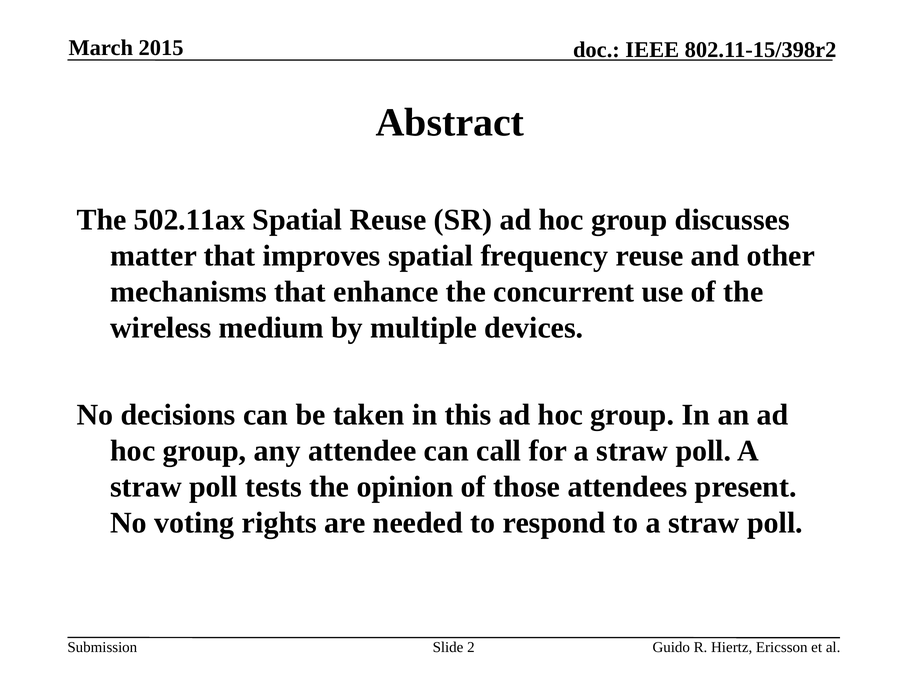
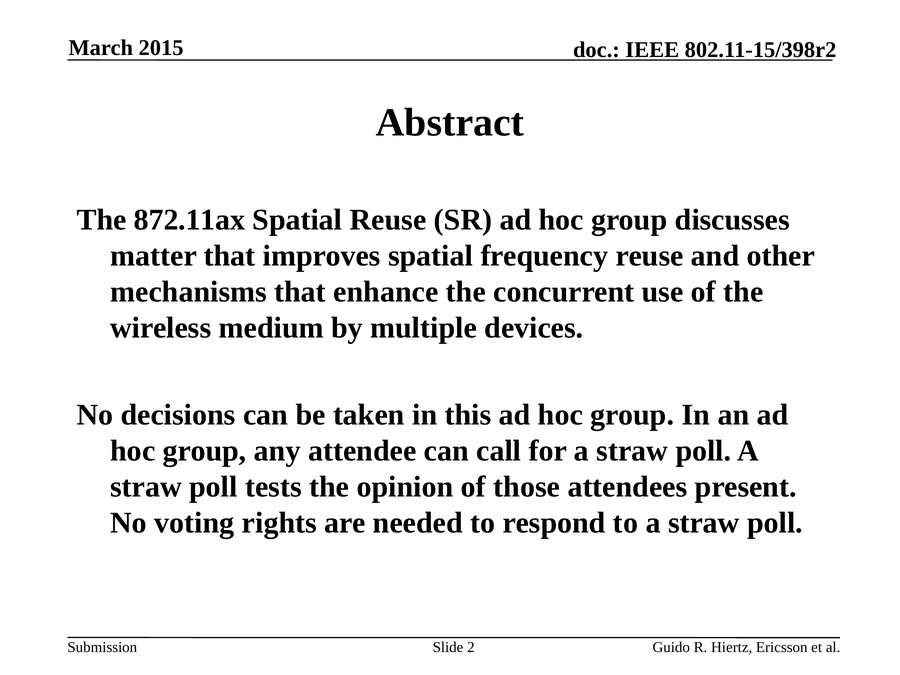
502.11ax: 502.11ax -> 872.11ax (190, 220)
